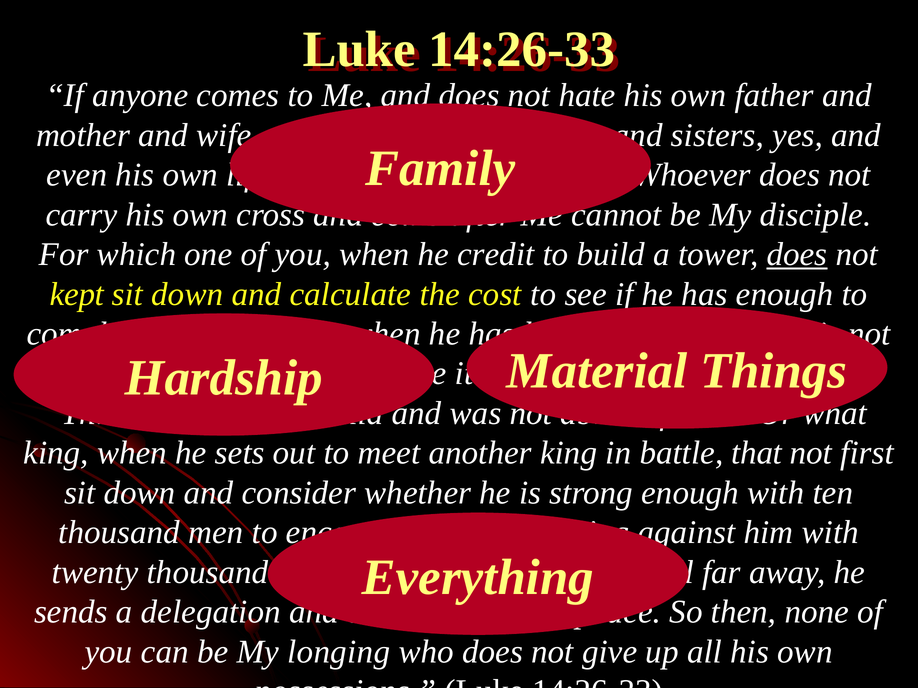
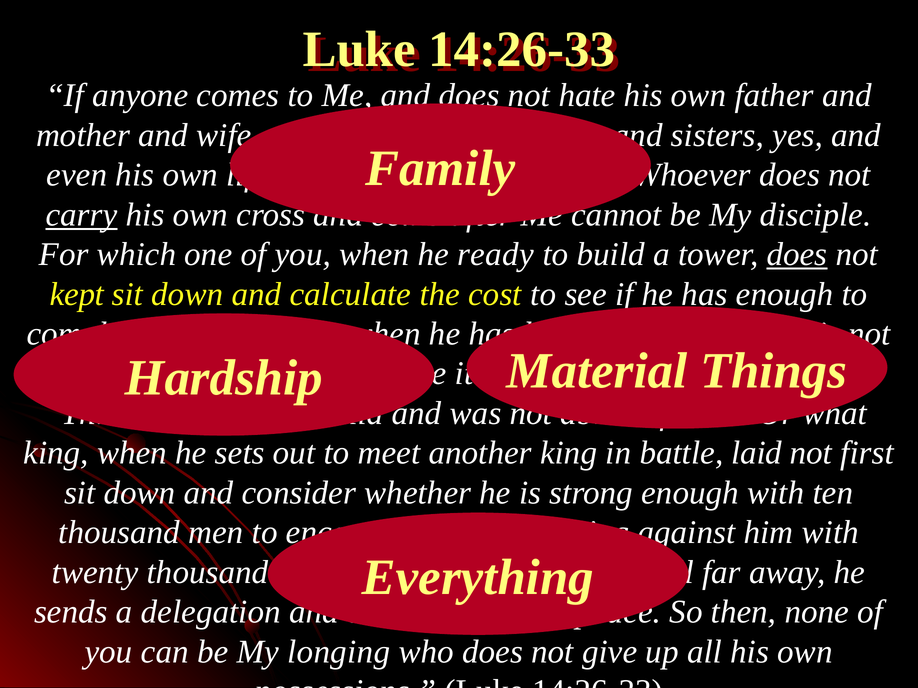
carry underline: none -> present (82, 215)
credit: credit -> ready (496, 255)
battle that: that -> laid (757, 453)
